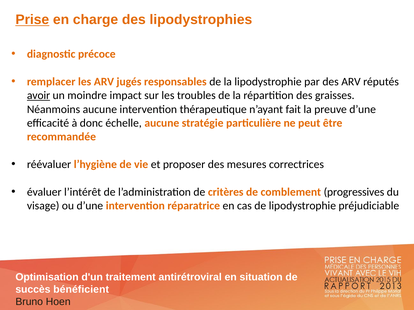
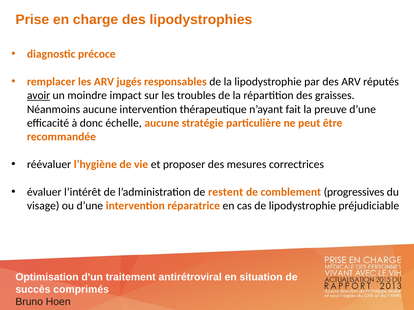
Prise underline: present -> none (32, 20)
critères: critères -> restent (226, 192)
bénéficient: bénéficient -> comprimés (81, 290)
